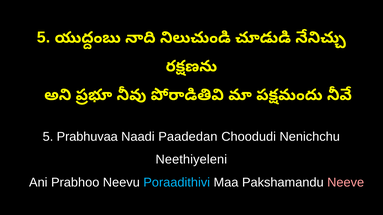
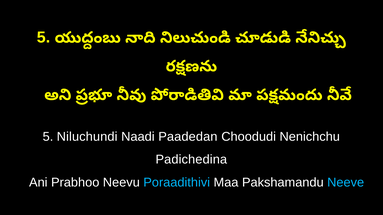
Prabhuvaa: Prabhuvaa -> Niluchundi (87, 137)
Neethiyeleni: Neethiyeleni -> Padichedina (191, 160)
Neeve colour: pink -> light blue (346, 183)
